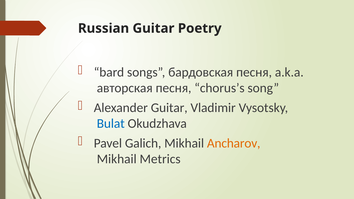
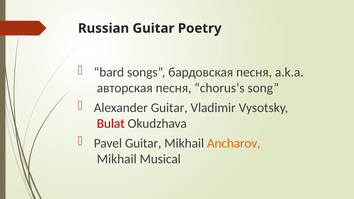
Bulat colour: blue -> red (111, 124)
Pavel Galich: Galich -> Guitar (143, 143)
Metrics: Metrics -> Musical (160, 159)
